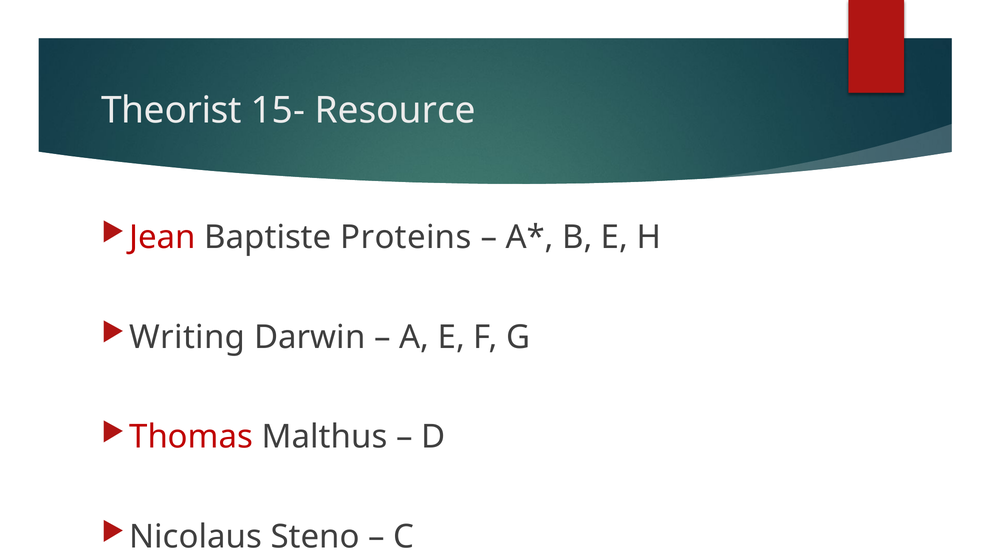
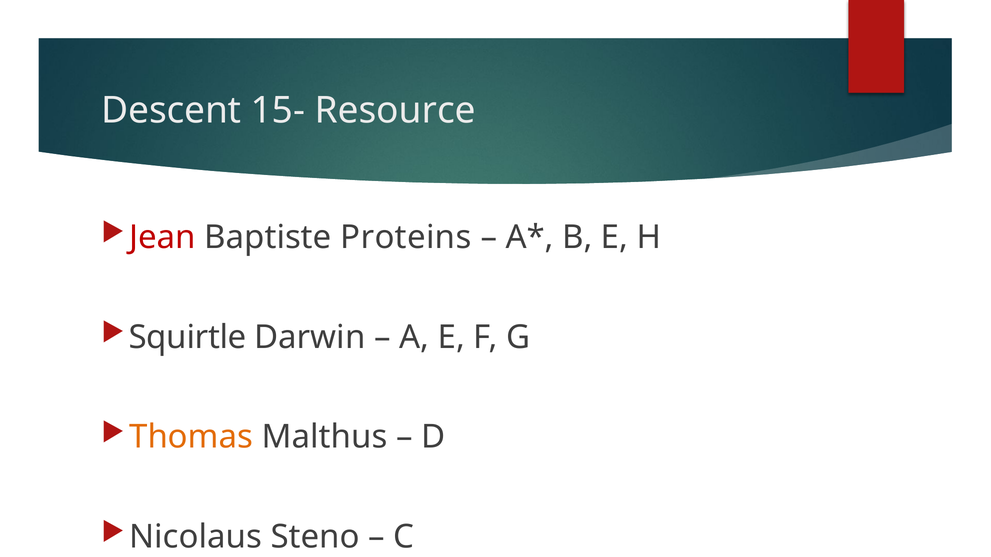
Theorist: Theorist -> Descent (171, 110)
Writing: Writing -> Squirtle (188, 337)
Thomas colour: red -> orange (191, 437)
